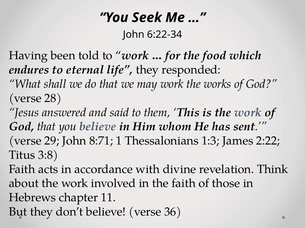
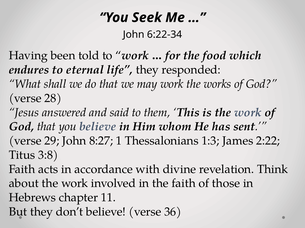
8:71: 8:71 -> 8:27 (101, 141)
